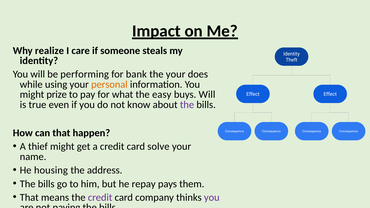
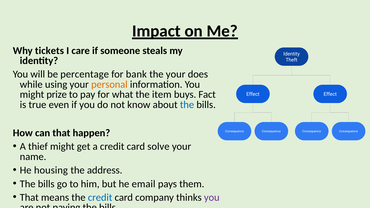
realize: realize -> tickets (49, 51)
performing: performing -> percentage (85, 74)
easy: easy -> item (162, 95)
buys Will: Will -> Fact (207, 95)
the colour: purple -> blue (187, 105)
repay: repay -> email (144, 184)
credit colour: purple -> blue (100, 198)
